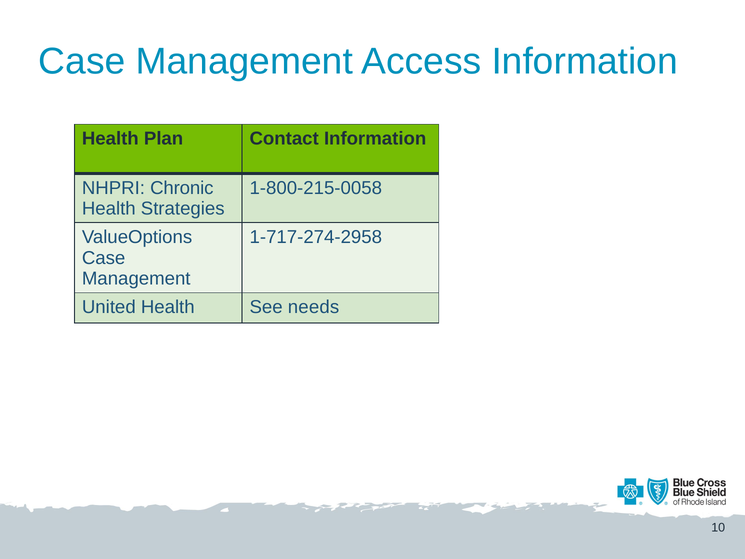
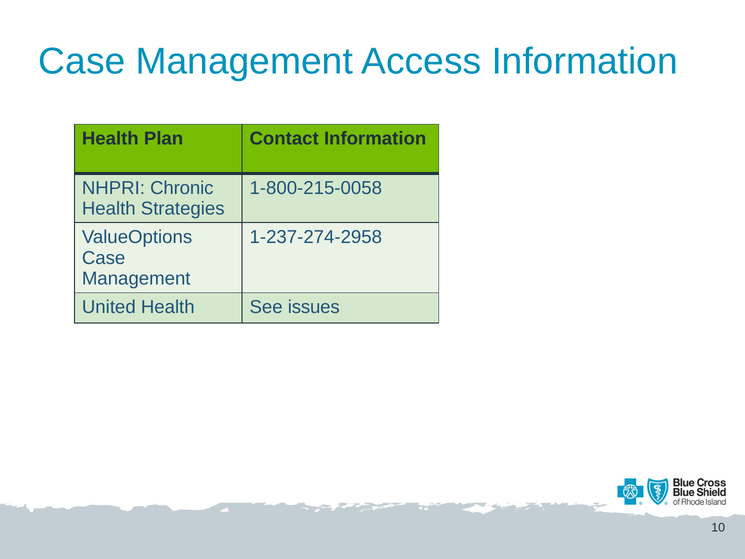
1-717-274-2958: 1-717-274-2958 -> 1-237-274-2958 (316, 237)
needs: needs -> issues (314, 307)
